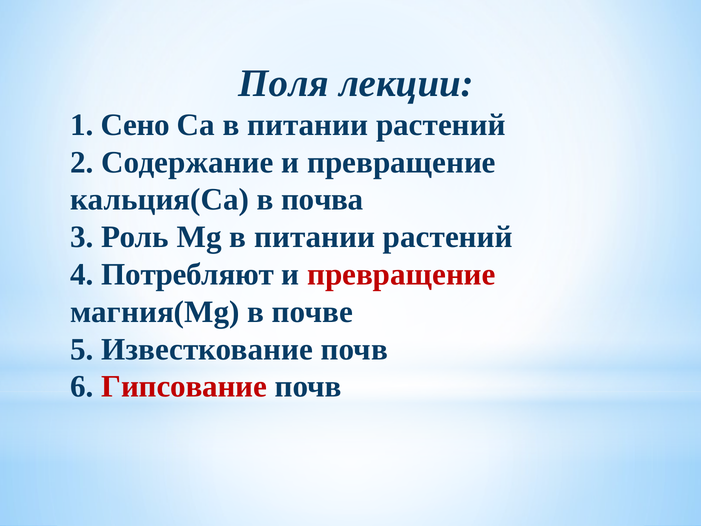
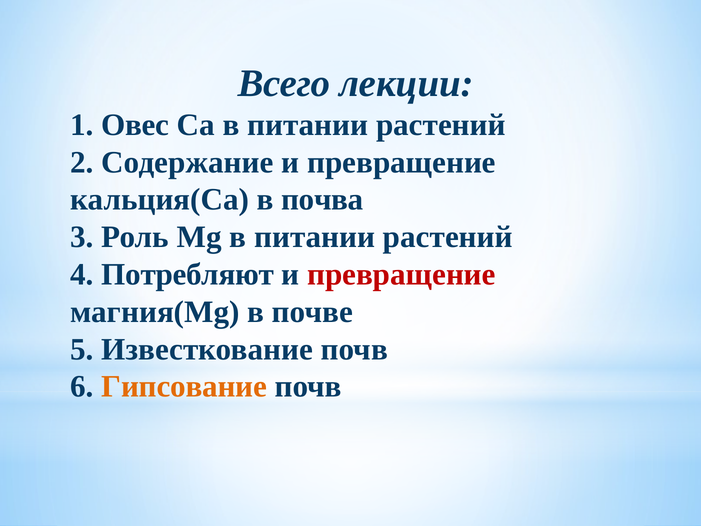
Поля: Поля -> Всего (284, 83)
Сено: Сено -> Овес (135, 125)
Гипсование colour: red -> orange (184, 387)
